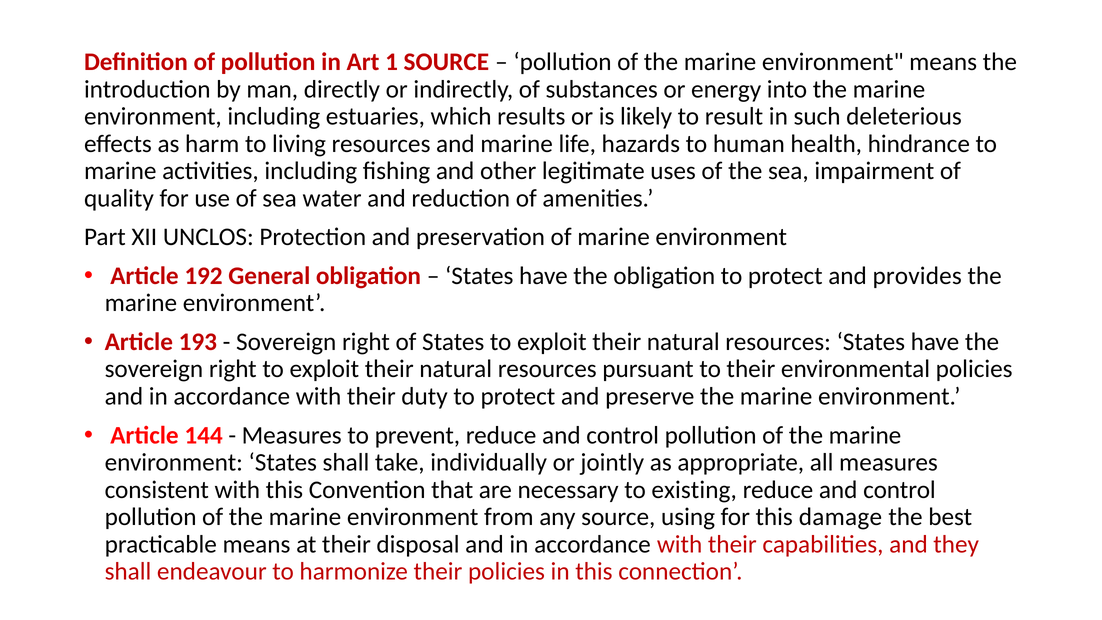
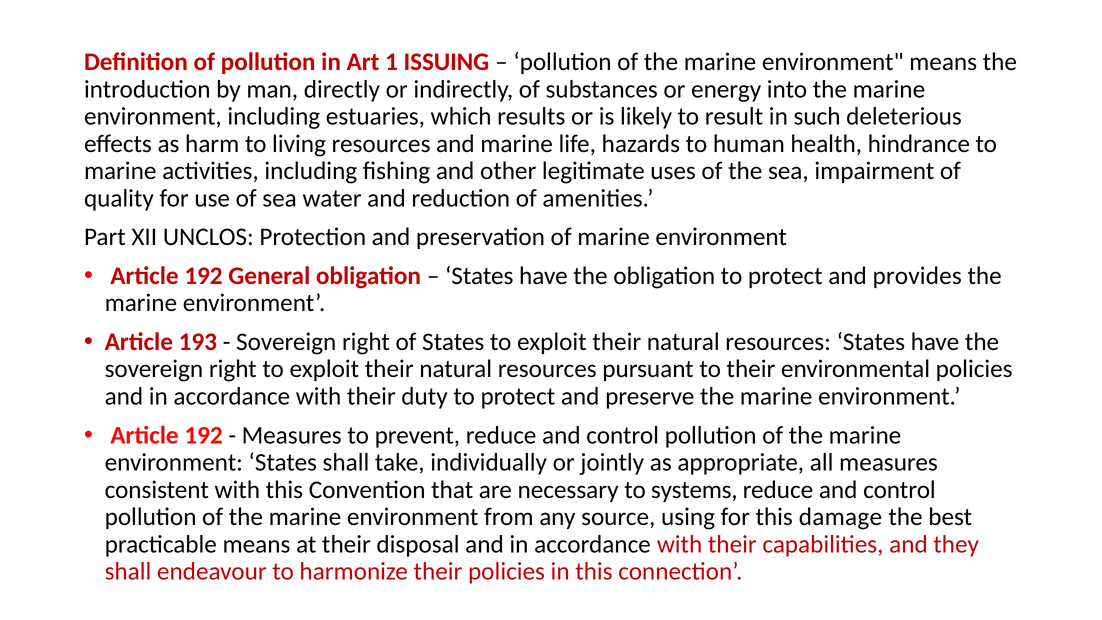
1 SOURCE: SOURCE -> ISSUING (446, 62)
144: 144 -> 192 (204, 435)
existing: existing -> systems (694, 490)
